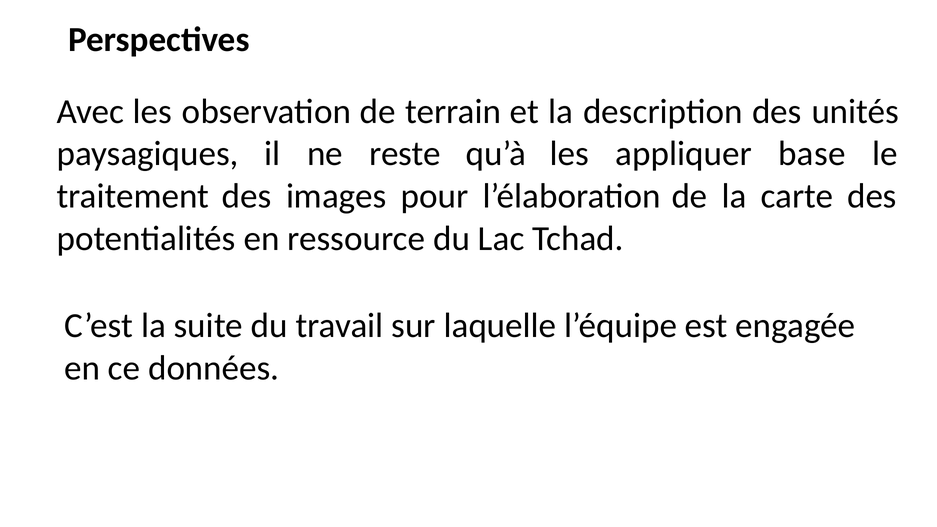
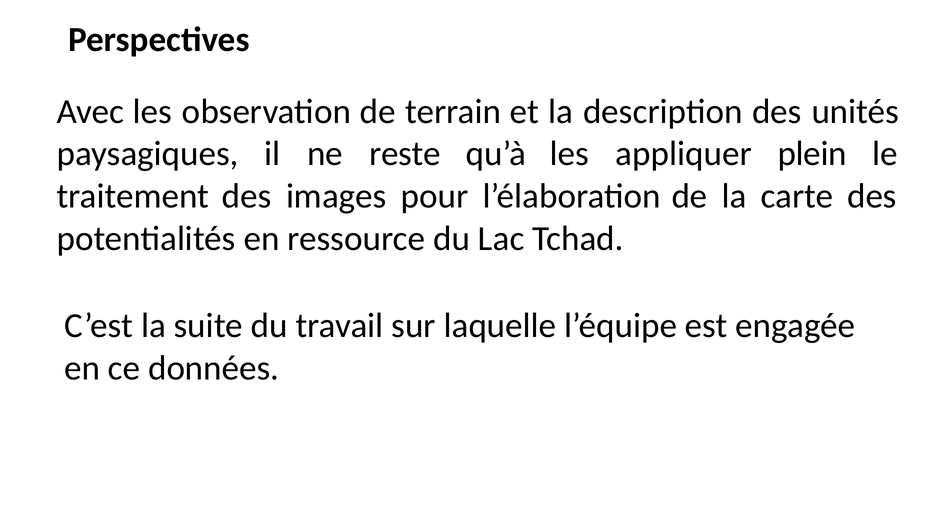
base: base -> plein (812, 154)
